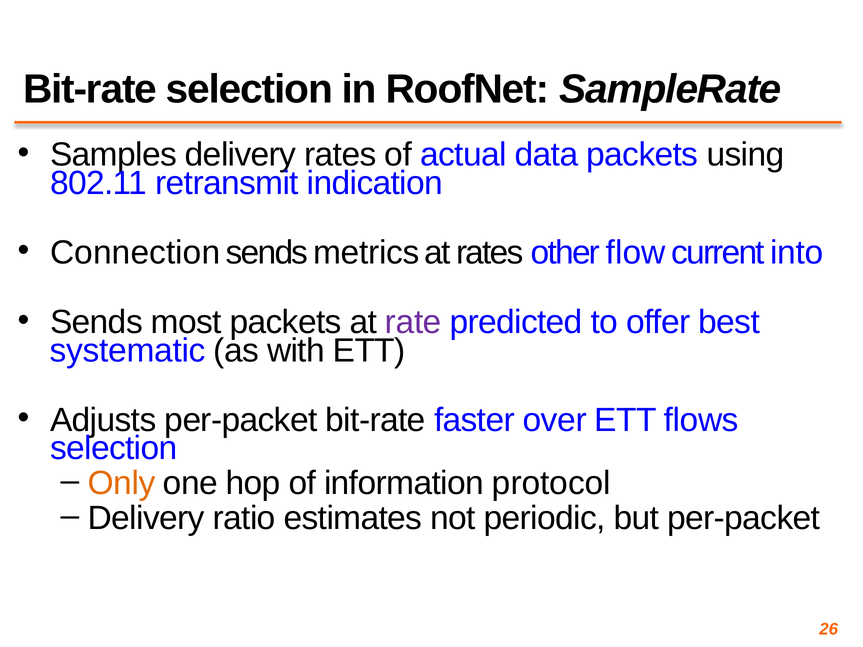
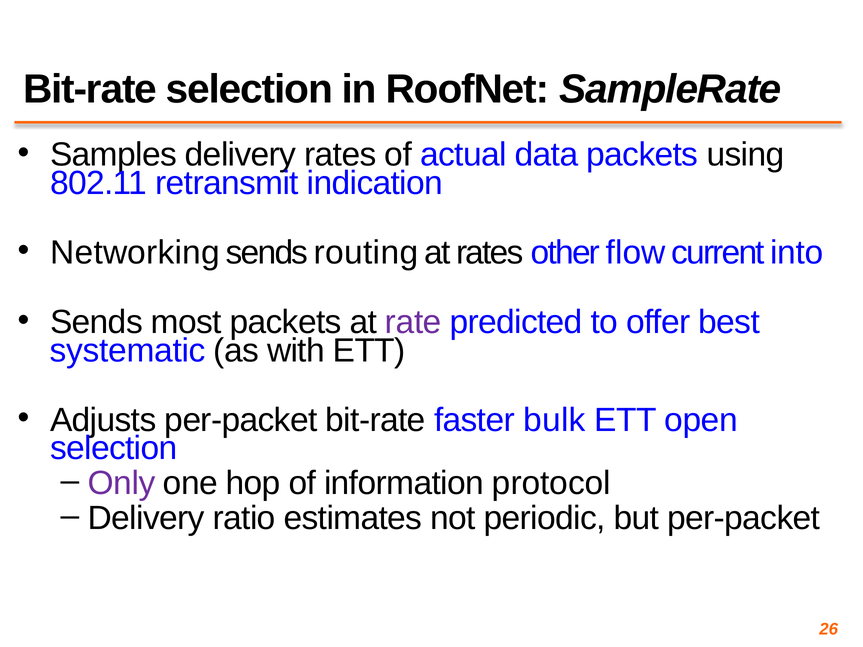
Connection: Connection -> Networking (135, 253)
metrics: metrics -> routing (366, 253)
over: over -> bulk (554, 420)
flows: flows -> open (701, 420)
Only colour: orange -> purple (122, 483)
